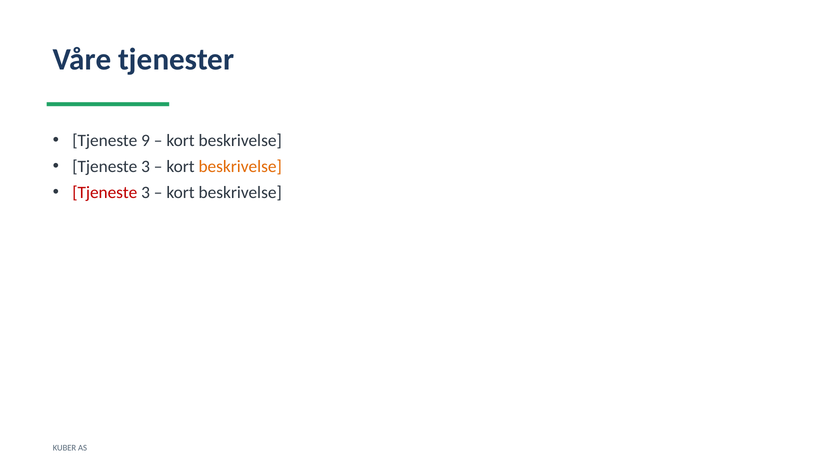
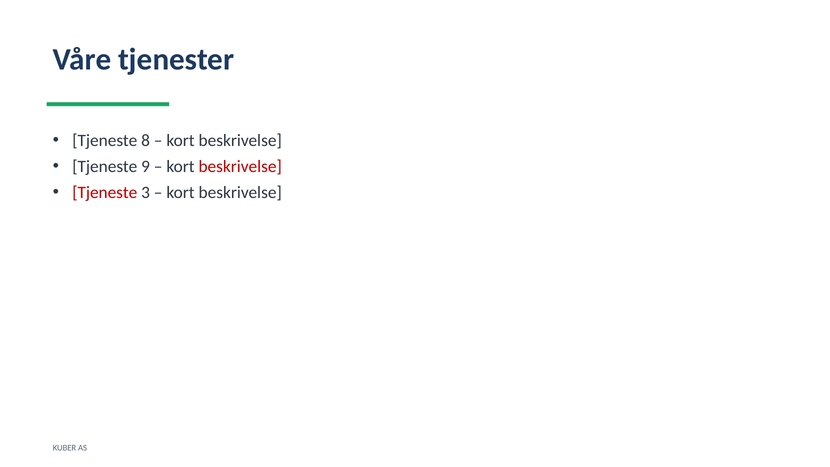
9: 9 -> 8 (146, 141)
3: 3 -> 9 (146, 167)
beskrivelse colour: orange -> red (240, 167)
